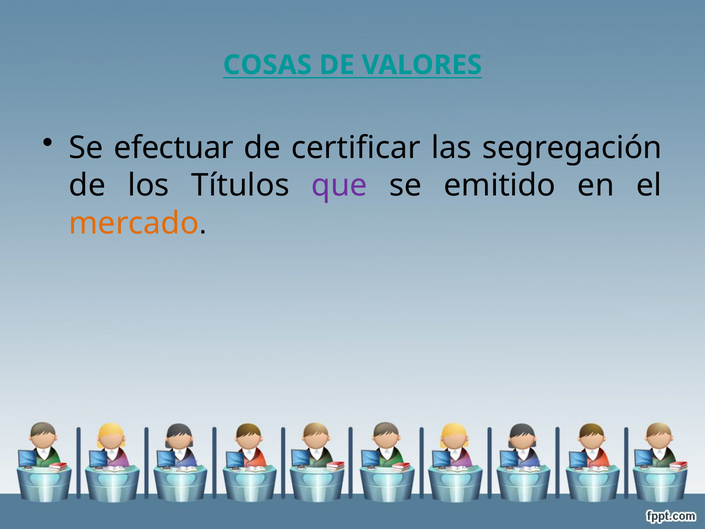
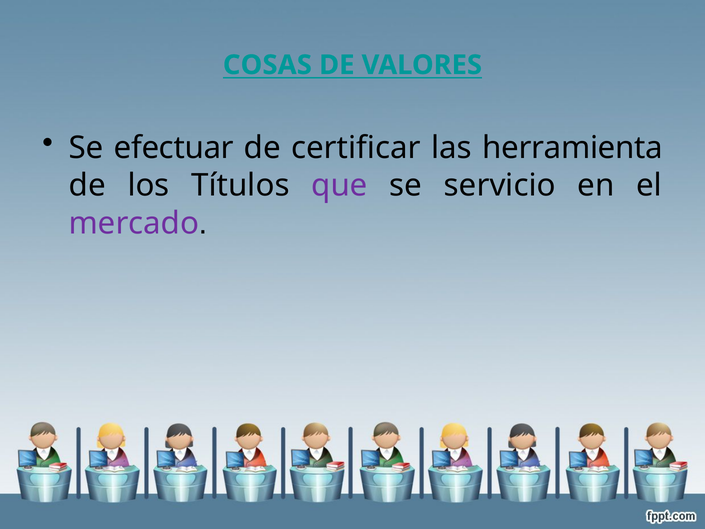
segregación: segregación -> herramienta (572, 148)
emitido: emitido -> servicio (500, 186)
mercado colour: orange -> purple (134, 223)
